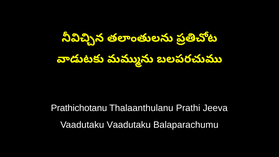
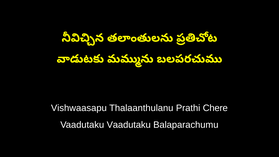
Prathichotanu: Prathichotanu -> Vishwaasapu (79, 108)
Jeeva: Jeeva -> Chere (215, 108)
